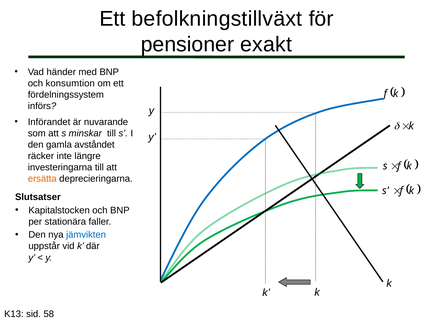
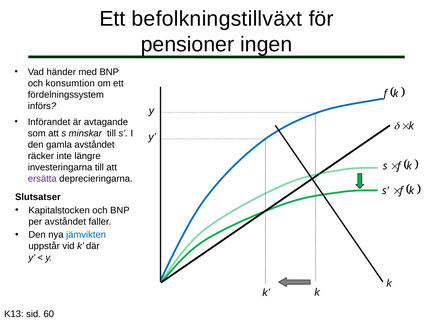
exakt: exakt -> ingen (266, 44)
nuvarande: nuvarande -> avtagande (106, 122)
ersätta colour: orange -> purple (42, 178)
per stationära: stationära -> avståndet (65, 221)
58: 58 -> 60 (49, 314)
